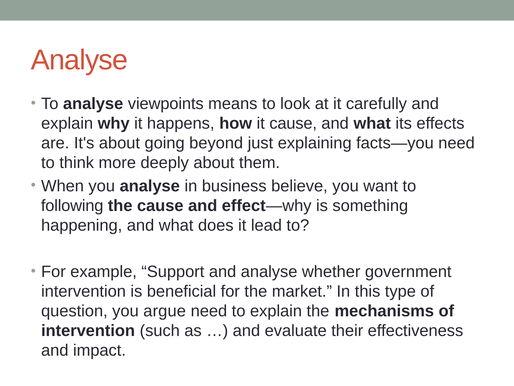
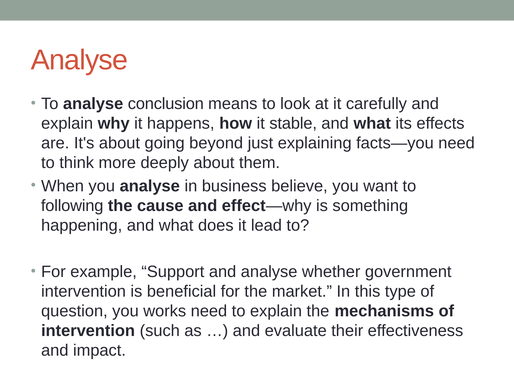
viewpoints: viewpoints -> conclusion (166, 104)
it cause: cause -> stable (293, 123)
argue: argue -> works (165, 311)
